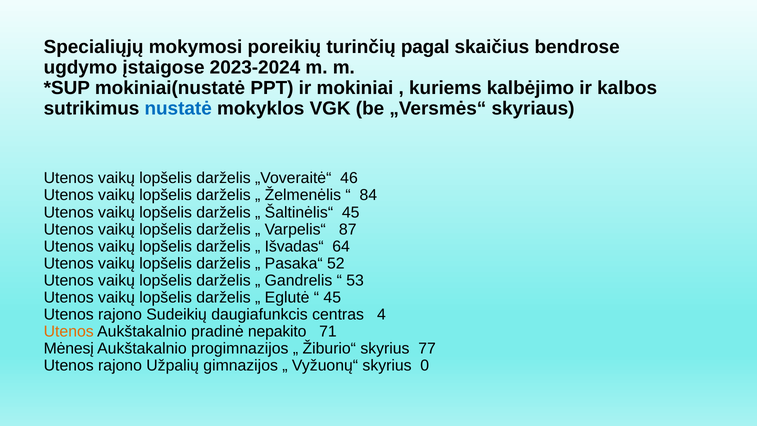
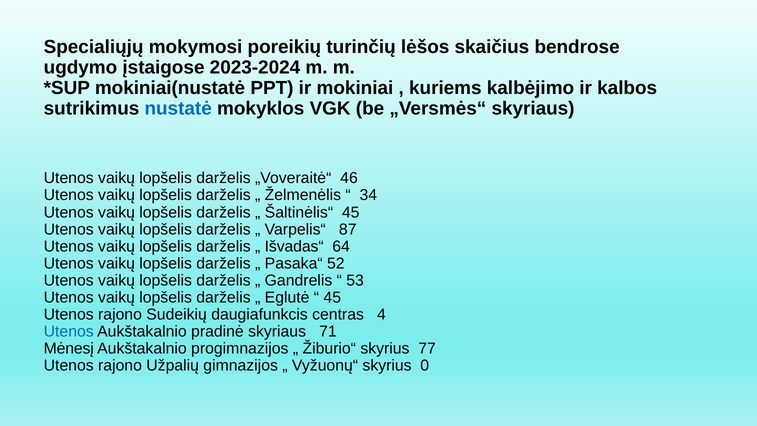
pagal: pagal -> lėšos (425, 47)
84: 84 -> 34 (368, 195)
Utenos colour: orange -> blue (69, 331)
pradinė nepakito: nepakito -> skyriaus (277, 331)
